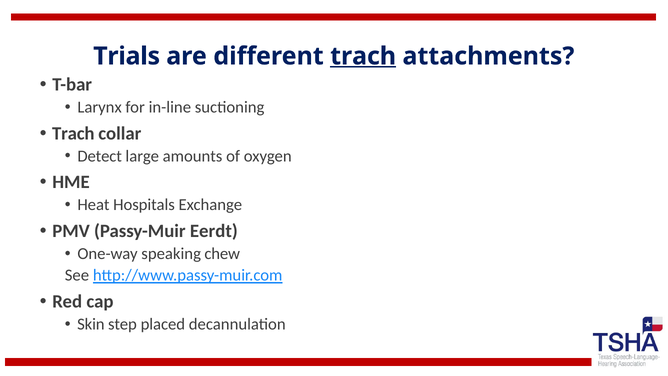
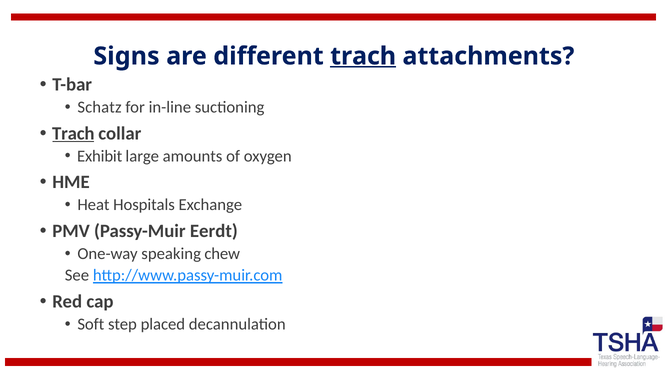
Trials: Trials -> Signs (126, 56)
Larynx: Larynx -> Schatz (99, 107)
Trach underline: none -> present (73, 133)
Detect: Detect -> Exhibit (100, 156)
Skin: Skin -> Soft (91, 324)
